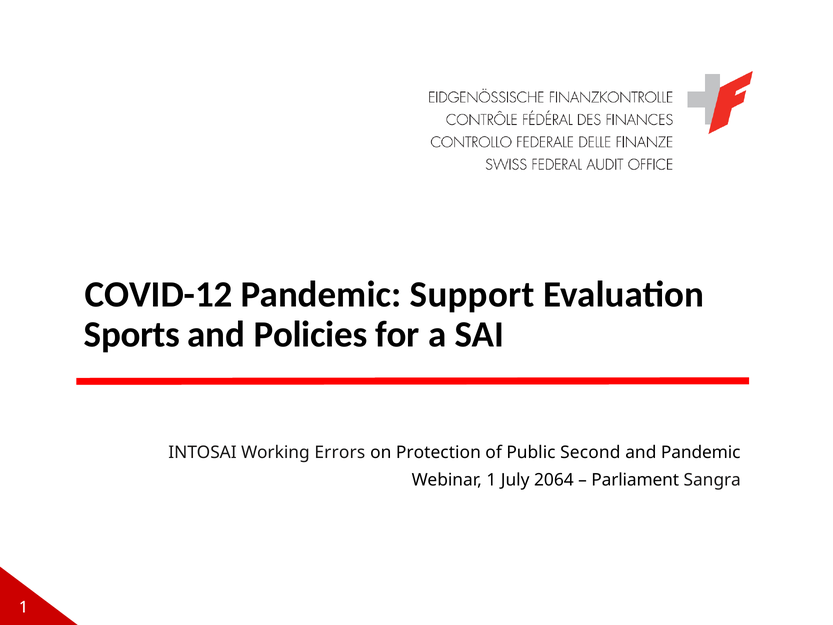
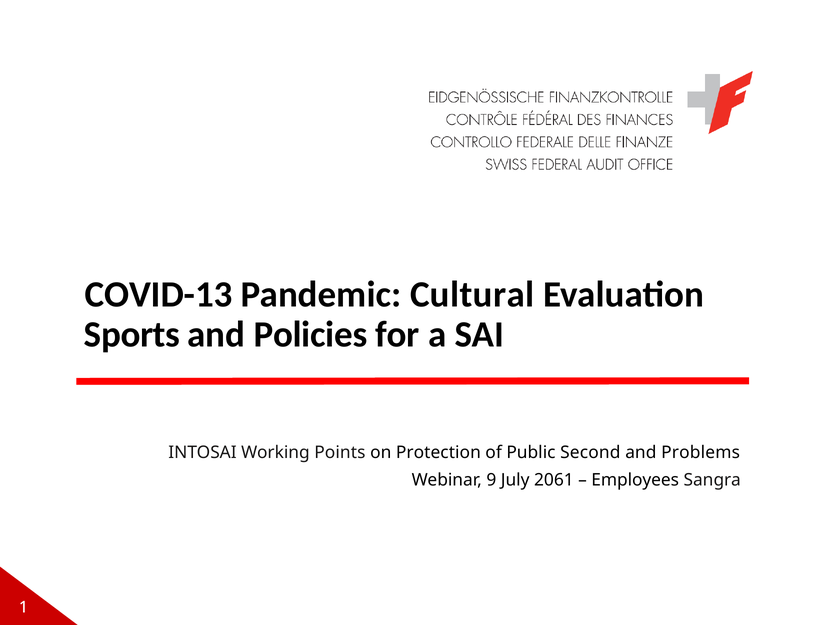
COVID-12: COVID-12 -> COVID-13 (159, 294)
Support: Support -> Cultural (472, 294)
Errors: Errors -> Points (340, 452)
and Pandemic: Pandemic -> Problems (701, 452)
1: 1 -> 9 (491, 480)
2064: 2064 -> 2061 (554, 480)
Parliament: Parliament -> Employees (635, 480)
